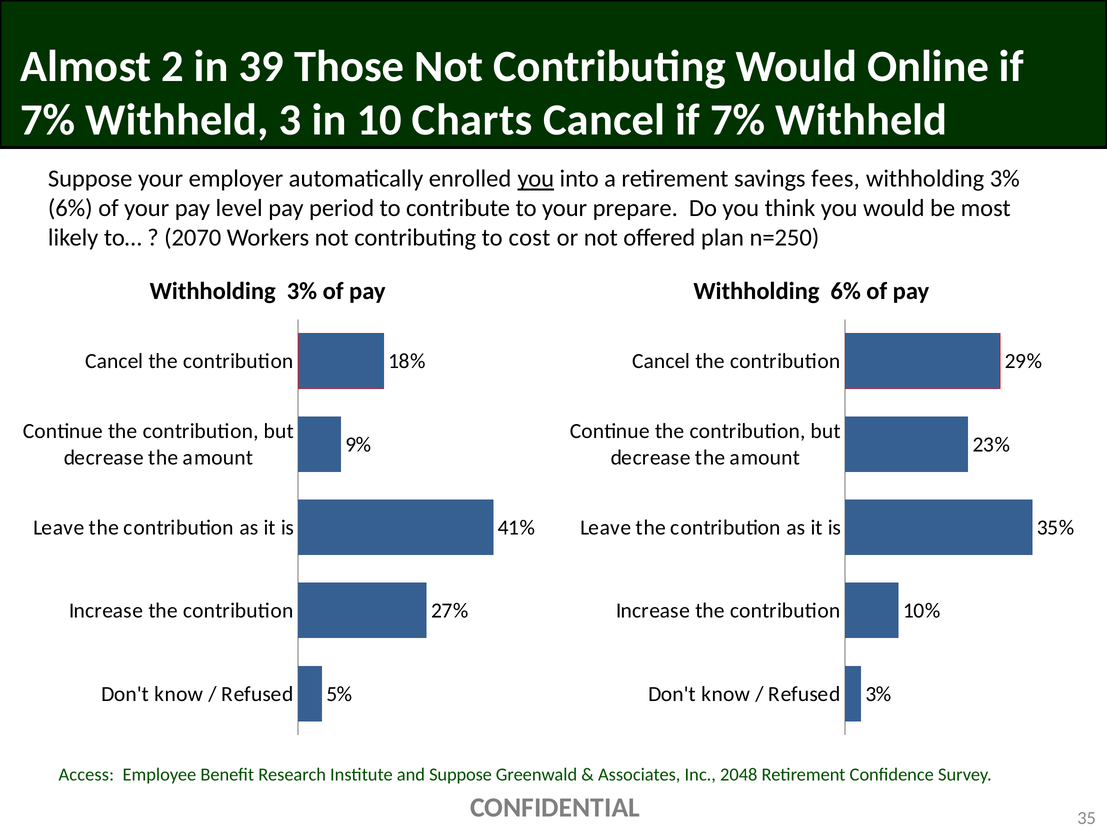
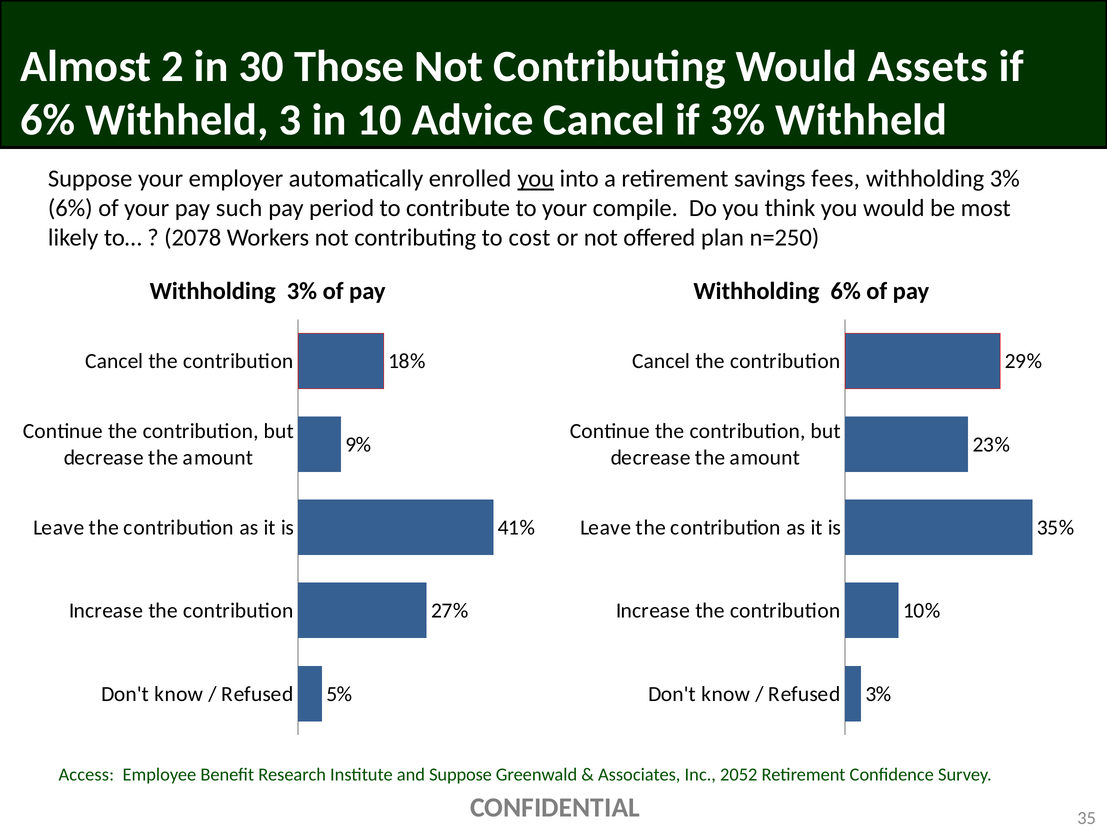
39: 39 -> 30 (261, 67)
Online: Online -> Assets (928, 67)
7%: 7% -> 6% (48, 120)
Charts: Charts -> Advice (473, 120)
Cancel if 7%: 7% -> 3% (738, 120)
level: level -> such (239, 208)
prepare: prepare -> compile (635, 208)
2070: 2070 -> 2078 (193, 238)
2048: 2048 -> 2052 (739, 775)
